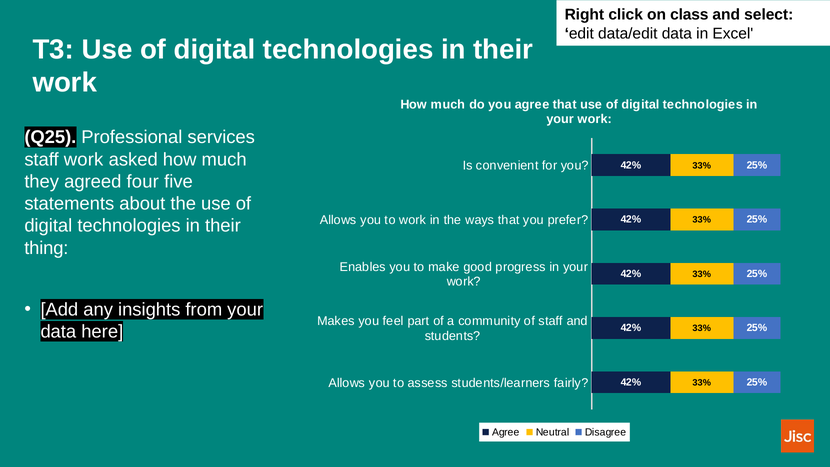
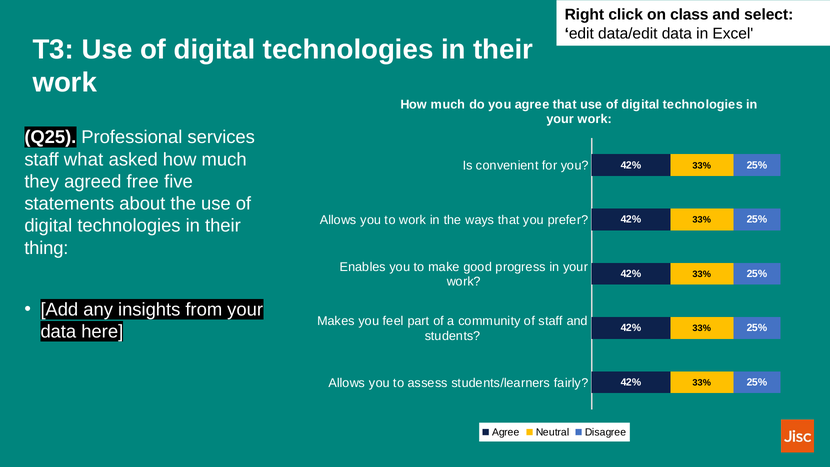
staff work: work -> what (84, 159)
four: four -> free (143, 182)
